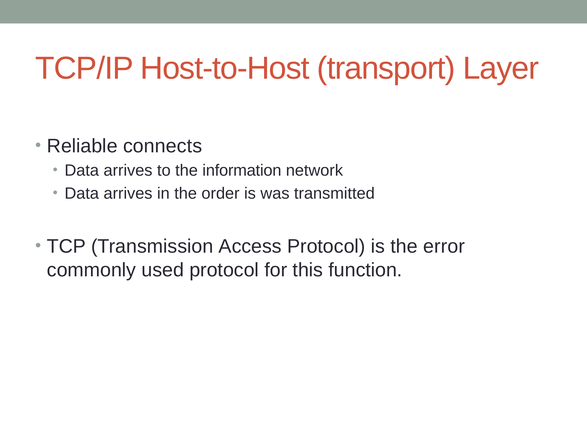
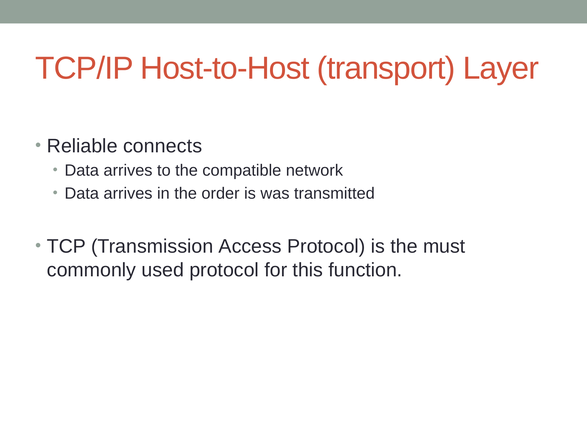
information: information -> compatible (242, 171)
error: error -> must (444, 247)
